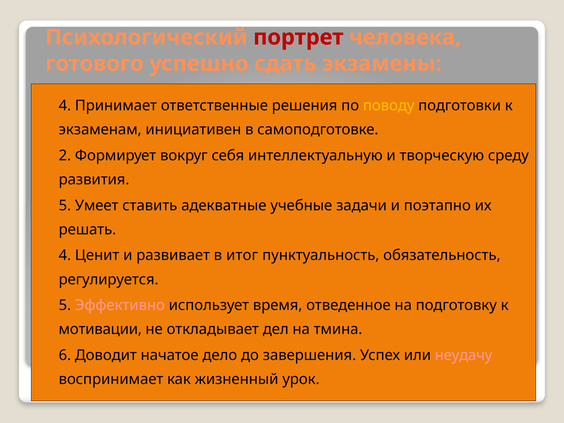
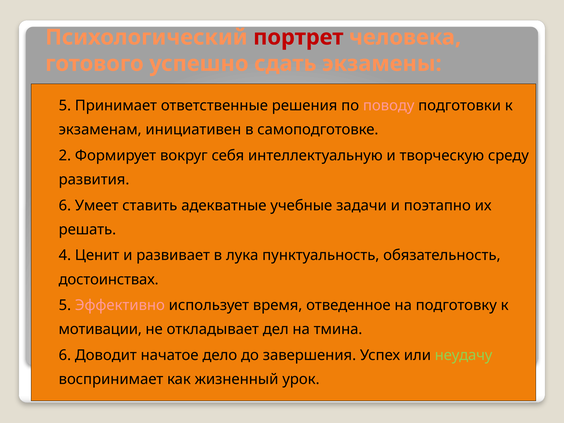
4: 4 -> 5 (65, 106)
поводу colour: yellow -> pink (389, 106)
5: 5 -> 6 (65, 205)
итог: итог -> лука (242, 255)
регулируется: регулируется -> достоинствах (109, 279)
неудачу colour: pink -> light green (464, 355)
